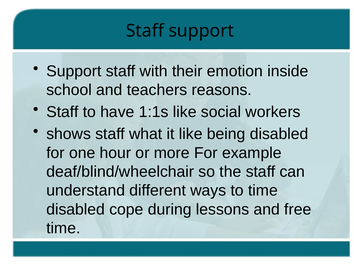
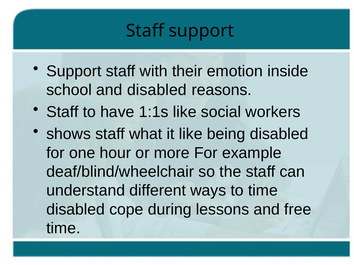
and teachers: teachers -> disabled (157, 90)
